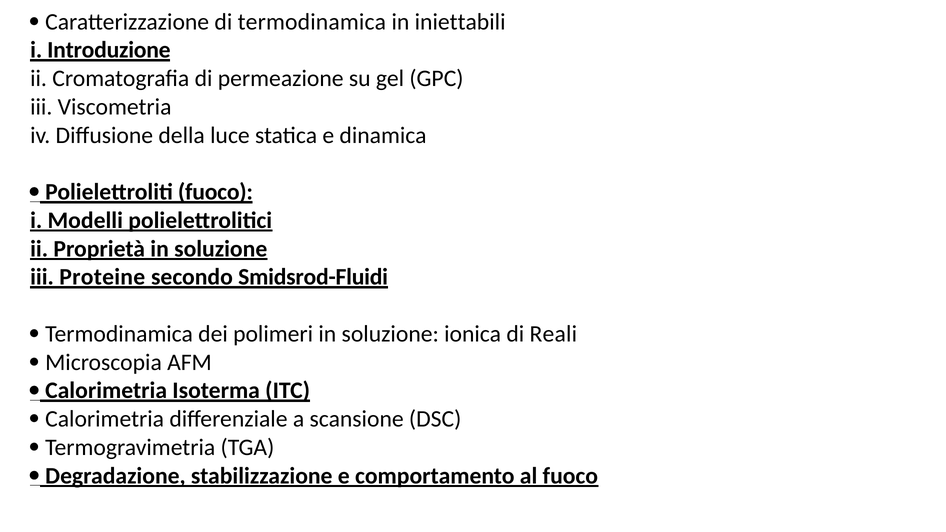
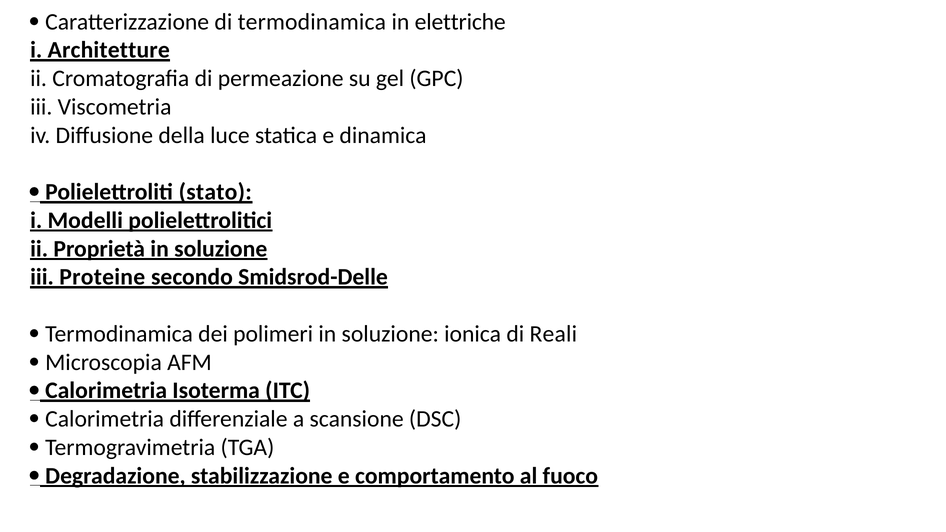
iniettabili: iniettabili -> elettriche (460, 22)
Introduzione: Introduzione -> Architetture (109, 50)
Polielettroliti fuoco: fuoco -> stato (215, 192)
Smidsrod-Fluidi: Smidsrod-Fluidi -> Smidsrod-Delle (313, 277)
